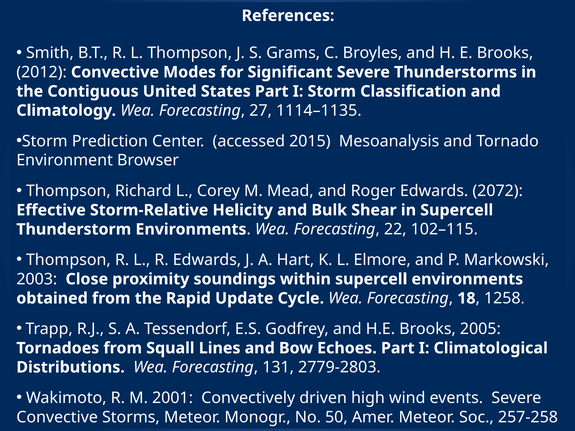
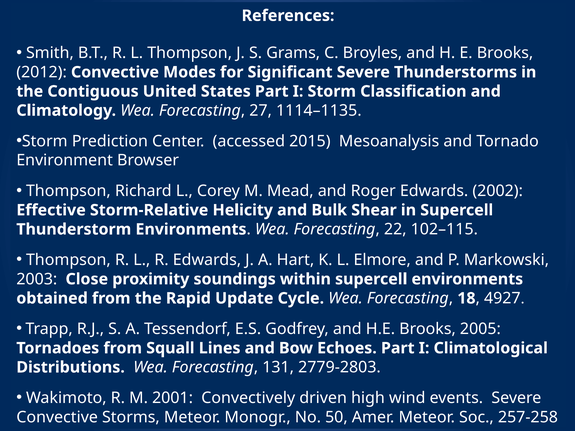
2072: 2072 -> 2002 (498, 191)
1258: 1258 -> 4927 (502, 298)
